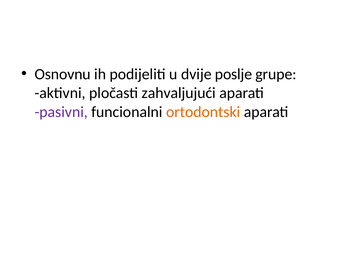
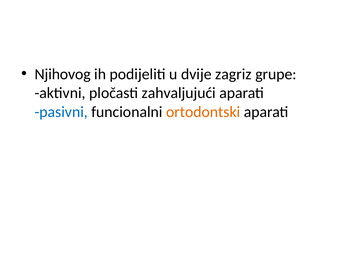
Osnovnu: Osnovnu -> Njihovog (63, 74)
poslje: poslje -> zagriz (233, 74)
pasivni colour: purple -> blue (61, 112)
